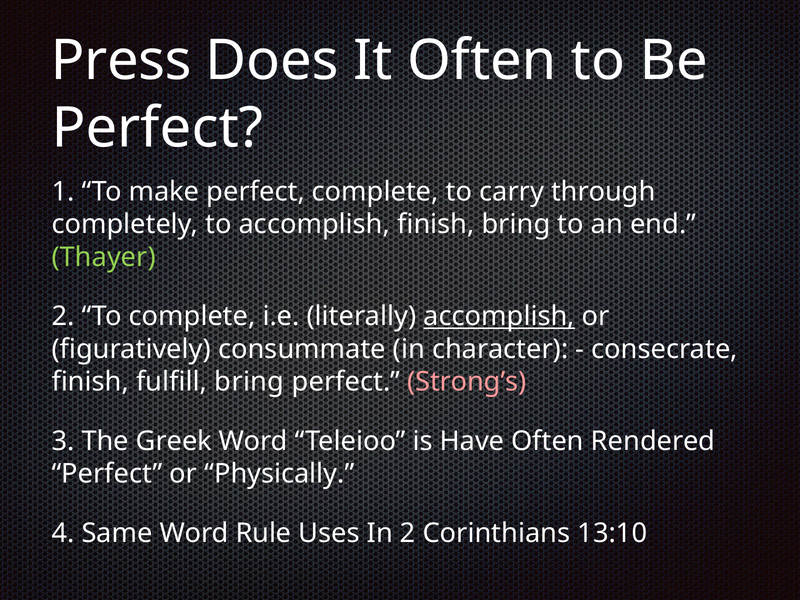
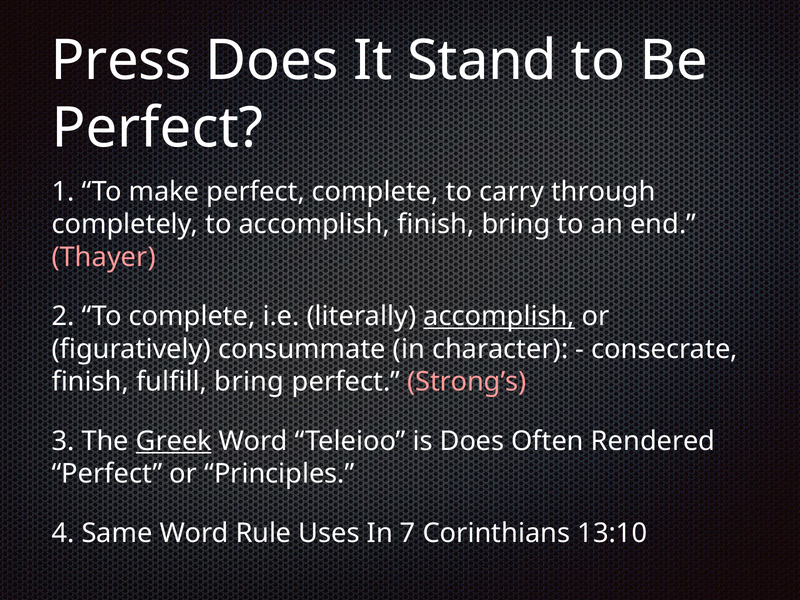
It Often: Often -> Stand (482, 61)
Thayer colour: light green -> pink (104, 257)
Greek underline: none -> present (174, 441)
is Have: Have -> Does (472, 441)
Physically: Physically -> Principles (279, 474)
In 2: 2 -> 7 (408, 533)
